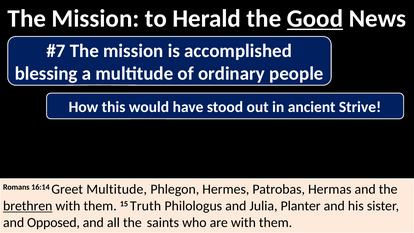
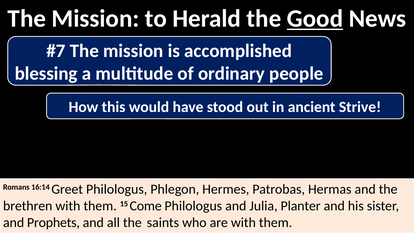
Greet Multitude: Multitude -> Philologus (117, 189)
brethren underline: present -> none (28, 206)
Truth: Truth -> Come (146, 206)
Opposed: Opposed -> Prophets (53, 222)
